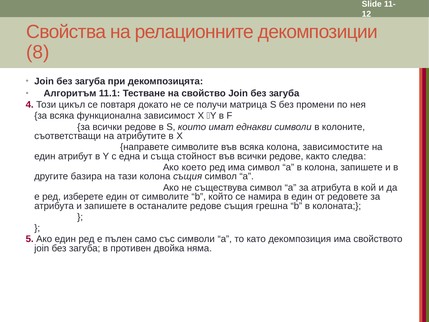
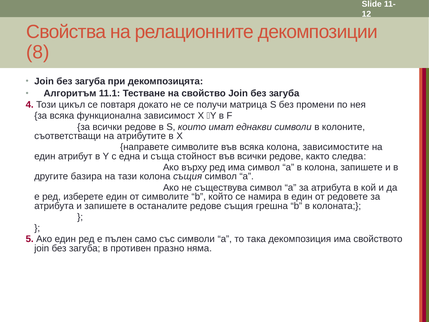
което: което -> върху (194, 167)
като: като -> така (256, 239)
двойка: двойка -> празно (169, 248)
